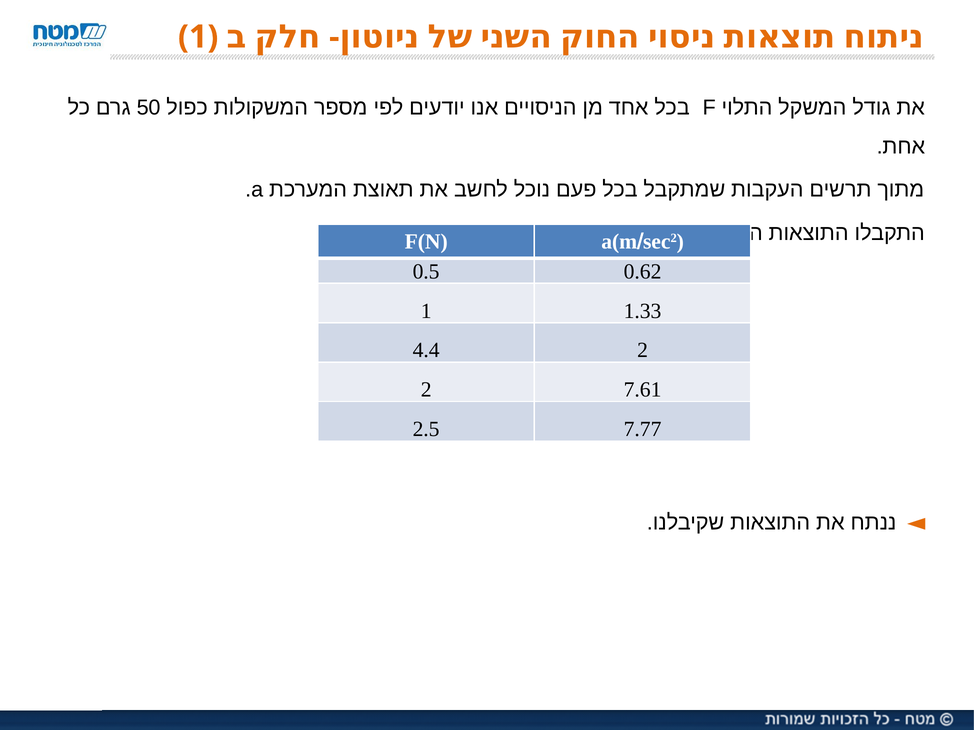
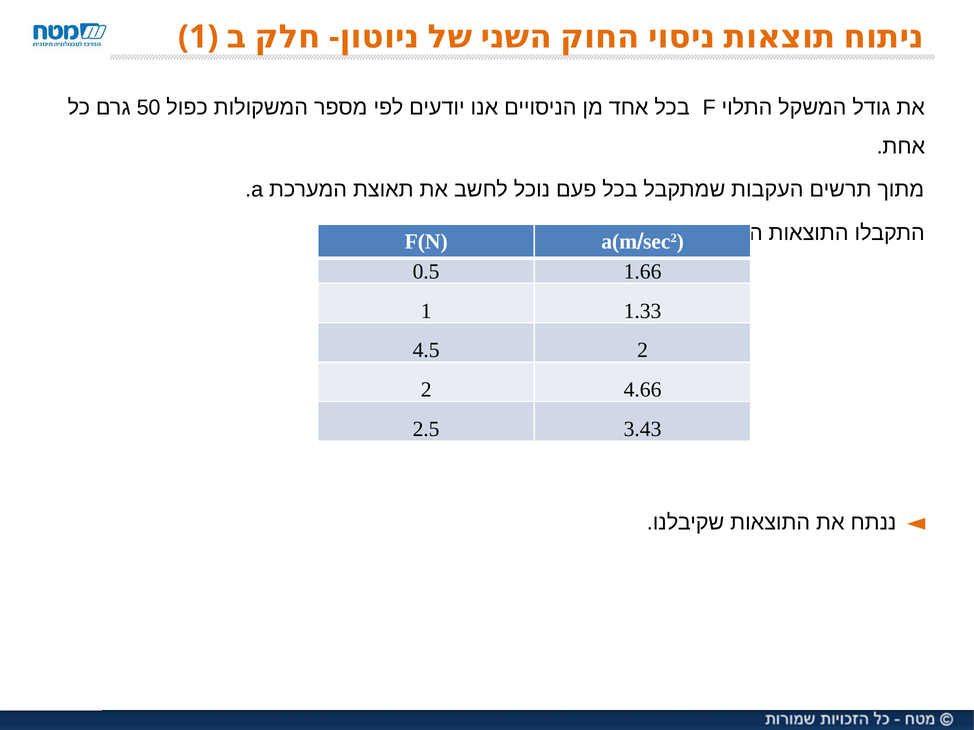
0.62: 0.62 -> 1.66 (643, 272)
4.4: 4.4 -> 4.5 (426, 351)
7.61: 7.61 -> 4.66 (643, 390)
7.77: 7.77 -> 3.43 (643, 430)
